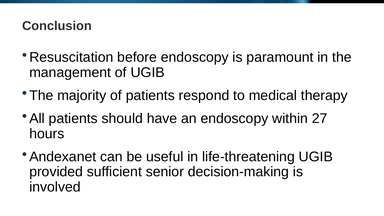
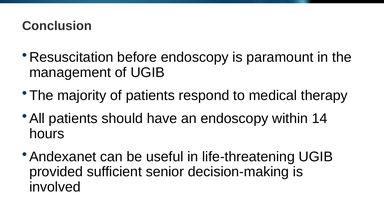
27: 27 -> 14 (320, 119)
